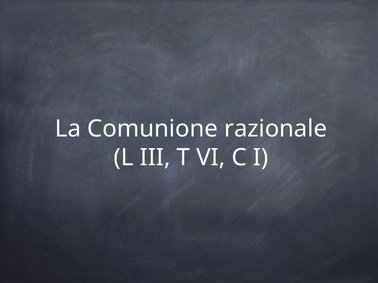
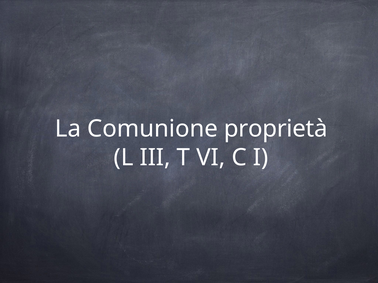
razionale: razionale -> proprietà (276, 129)
